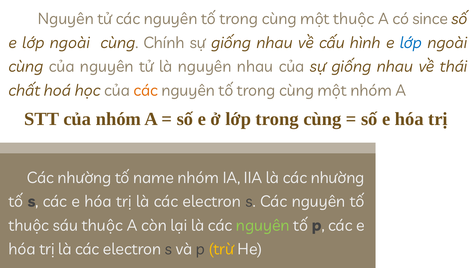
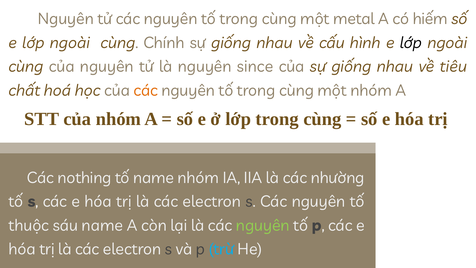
một thuộc: thuộc -> metal (354, 19)
since: since -> hiếm (430, 19)
lớp colour: blue -> black (411, 43)
nguyên nhau: nhau -> since (255, 67)
thái: thái -> tiêu (454, 67)
nhường: nhường -> nothing (85, 178)
sáu thuộc: thuộc -> name (102, 225)
trừ colour: yellow -> light blue (221, 249)
